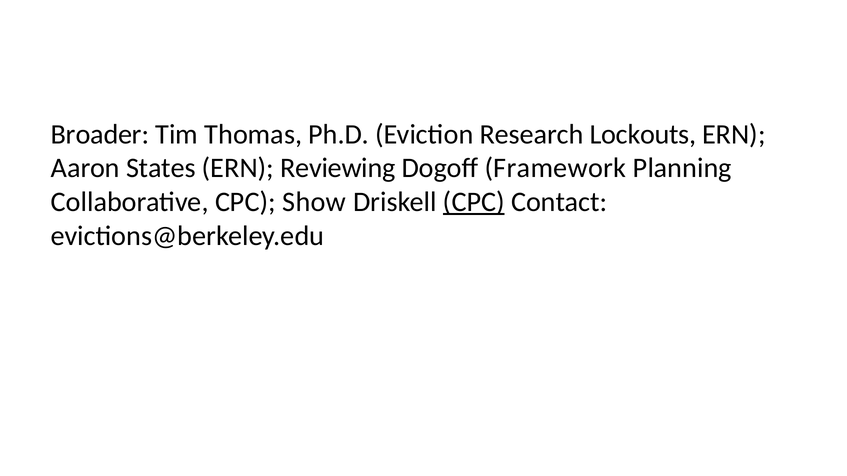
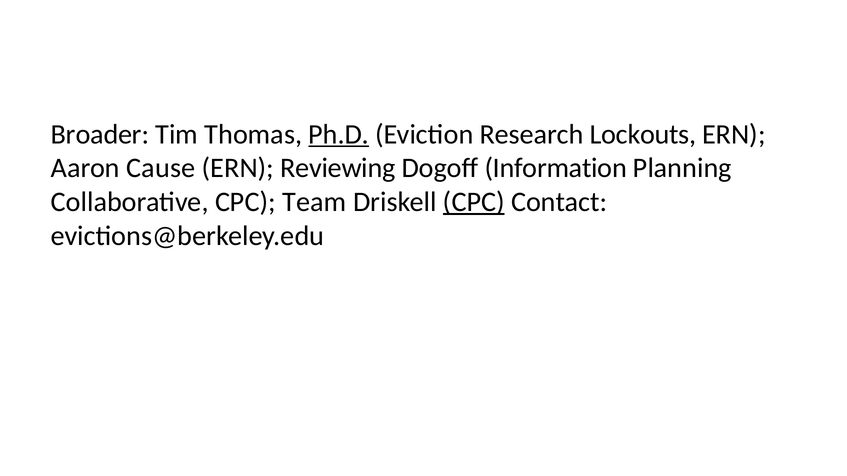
Ph.D underline: none -> present (339, 134)
States: States -> Cause (161, 168)
Framework: Framework -> Information (556, 168)
Show: Show -> Team (314, 202)
